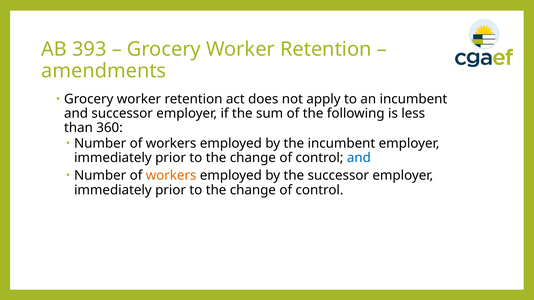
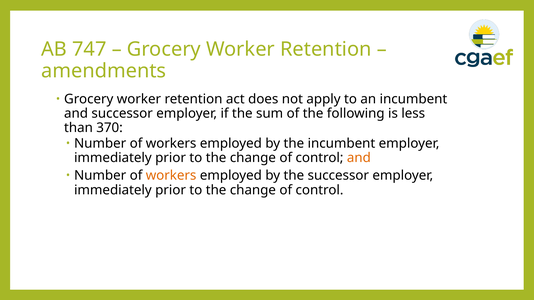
393: 393 -> 747 (89, 49)
360: 360 -> 370 (110, 128)
and colour: blue -> orange (359, 158)
